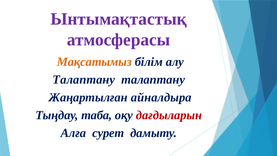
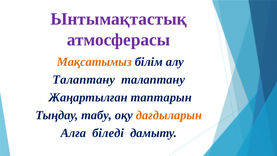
айналдыра: айналдыра -> таптарын (161, 97)
таба: таба -> табу (97, 115)
дағдыларын colour: red -> orange (169, 115)
сурет: сурет -> біледі (108, 133)
